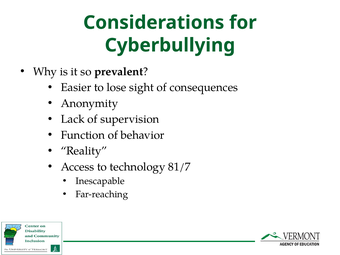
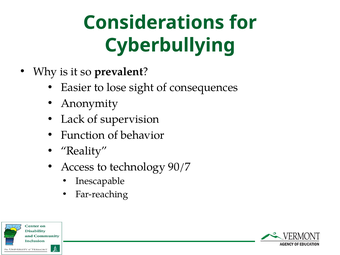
81/7: 81/7 -> 90/7 (179, 167)
